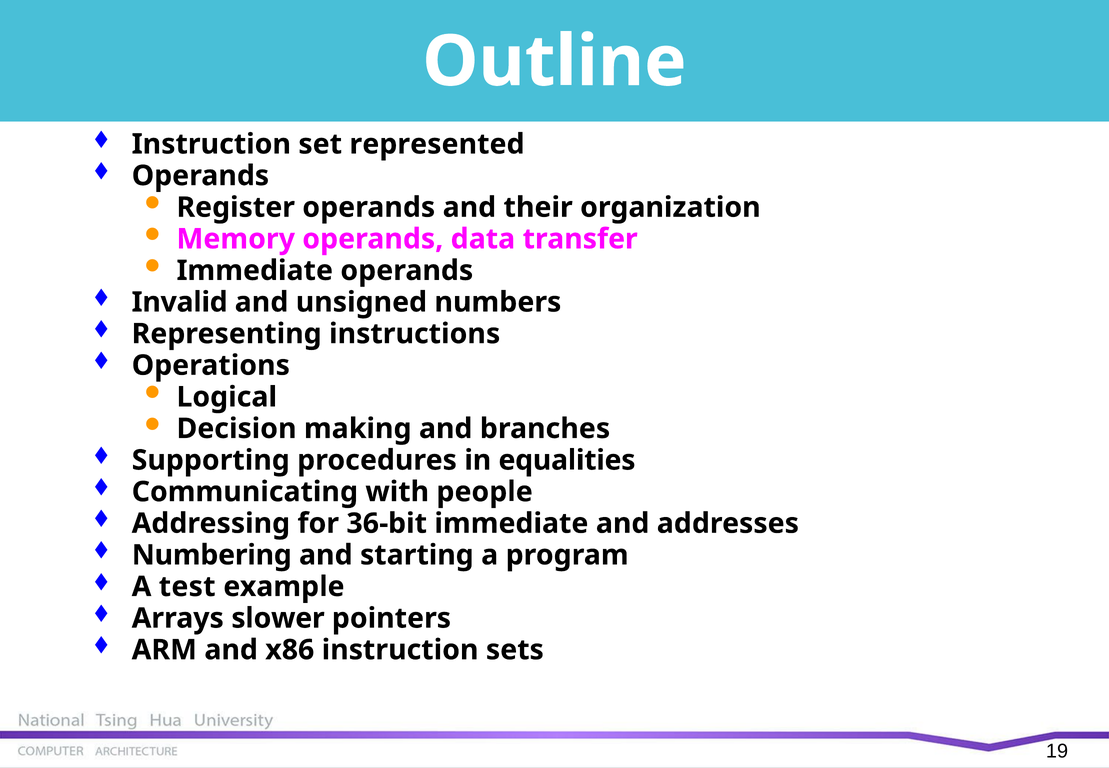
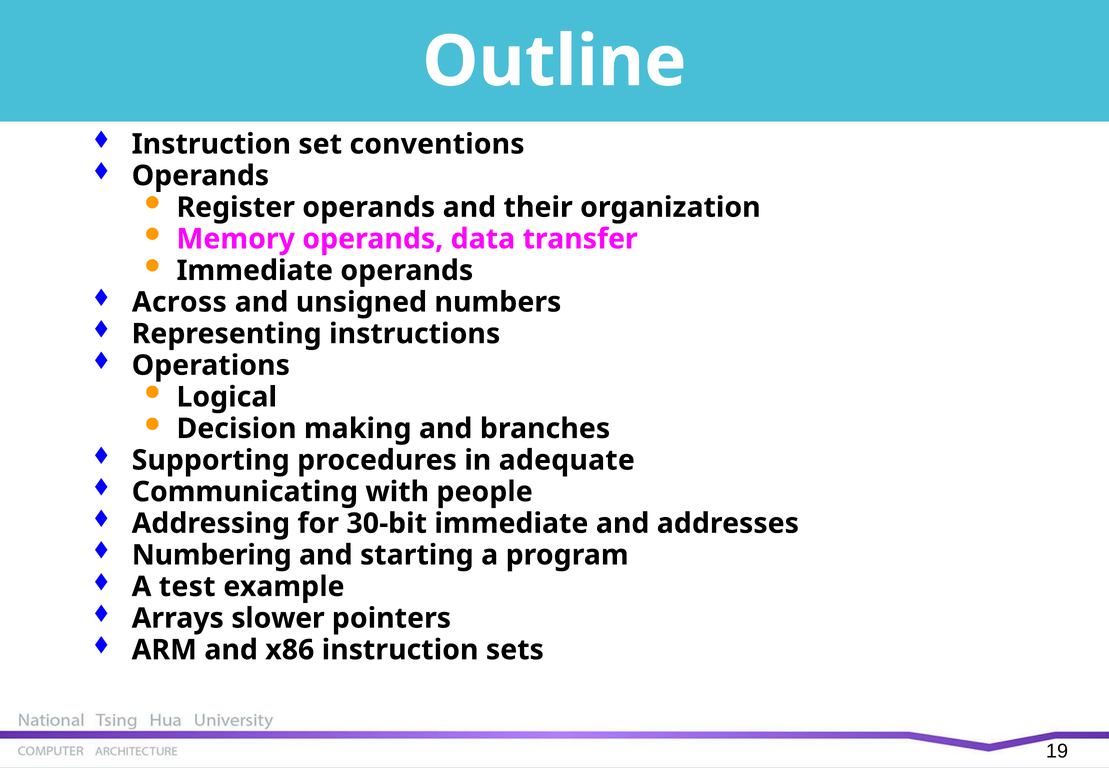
represented: represented -> conventions (437, 144)
Invalid: Invalid -> Across (179, 302)
equalities: equalities -> adequate (567, 460)
36-bit: 36-bit -> 30-bit (387, 523)
